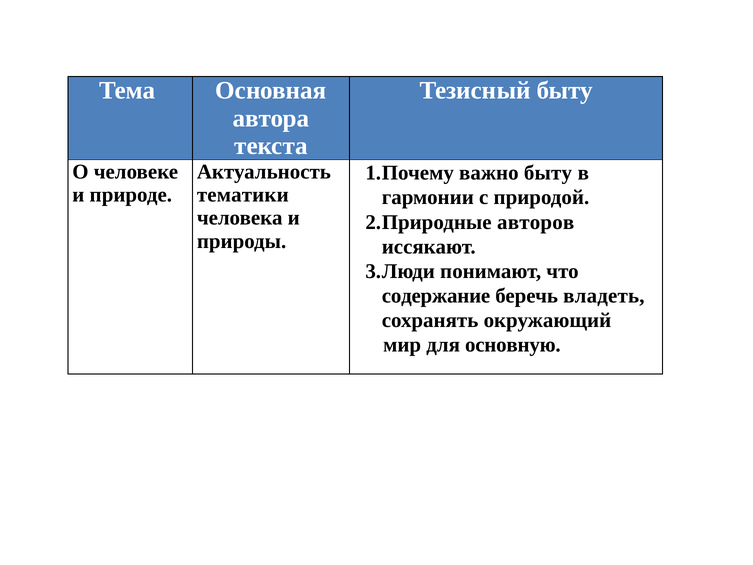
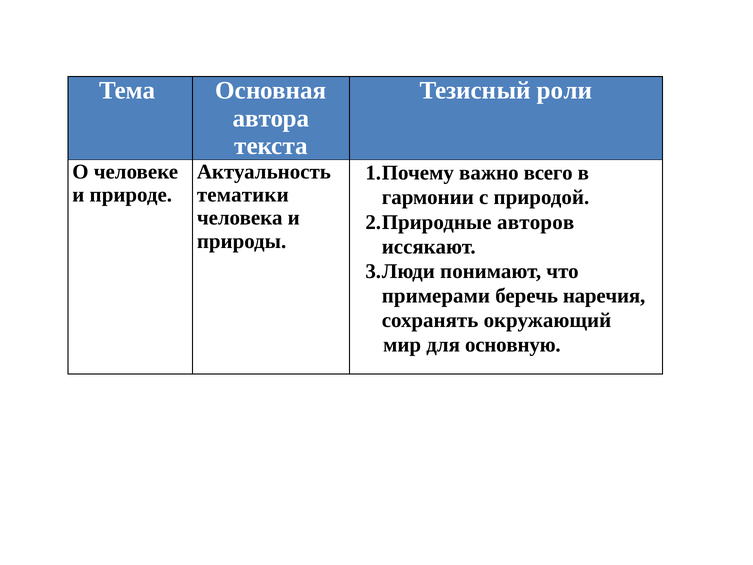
Тезисный быту: быту -> роли (565, 91)
важно быту: быту -> всего (548, 173)
содержание: содержание -> примерами (436, 296)
владеть: владеть -> наречия (604, 296)
